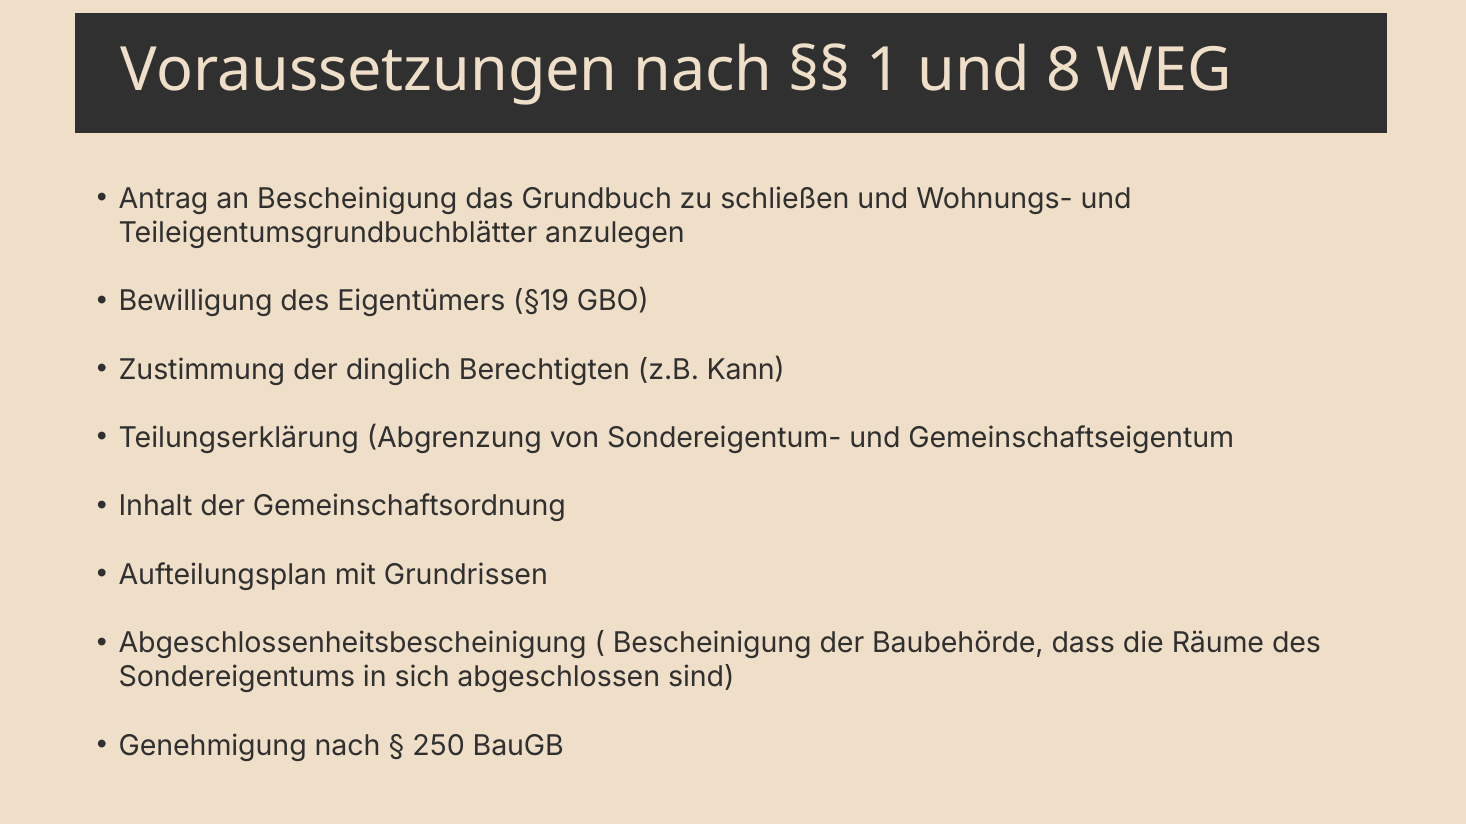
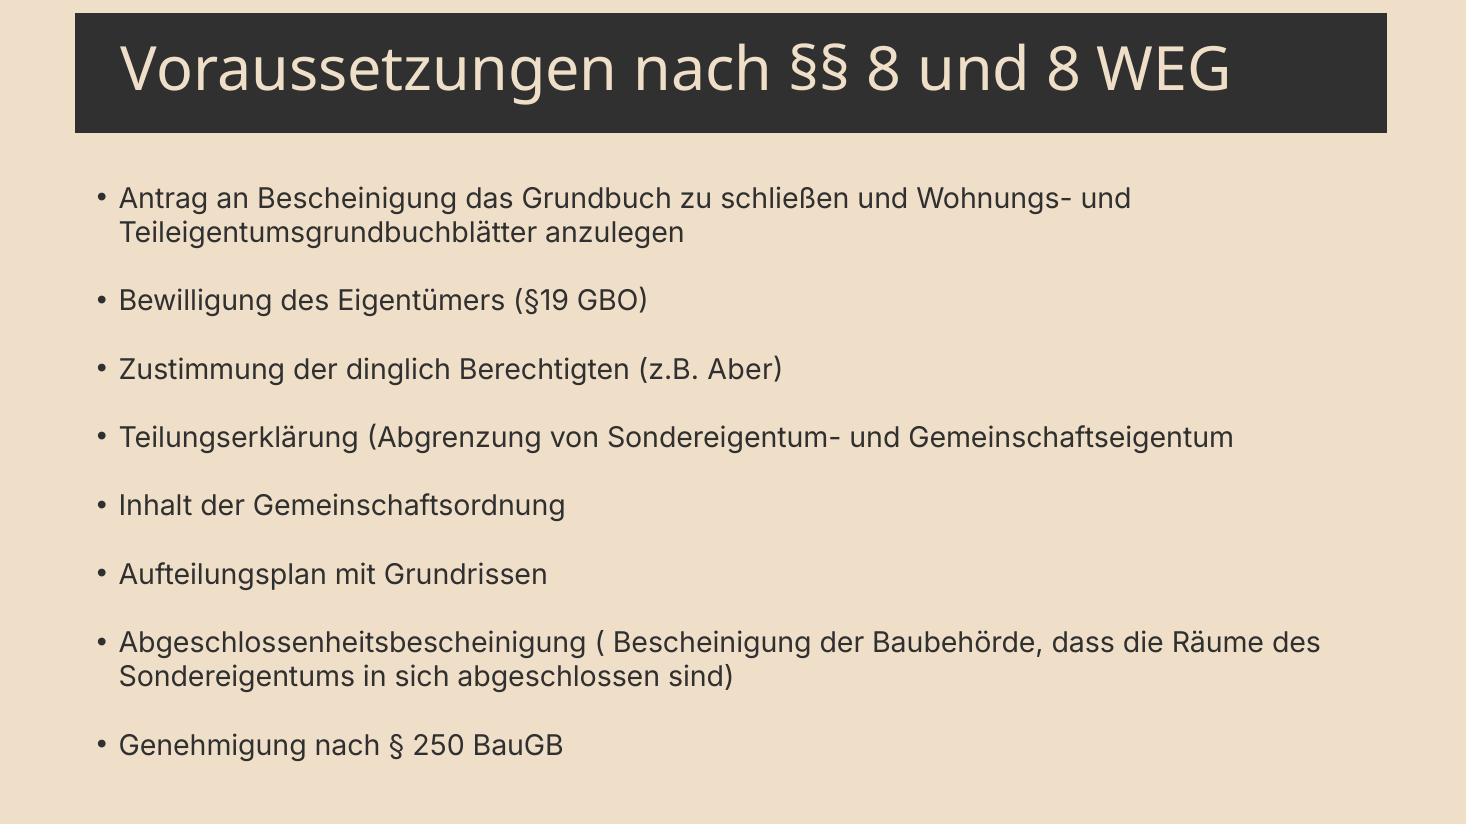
1: 1 -> 8 (884, 70)
Kann: Kann -> Aber (745, 370)
